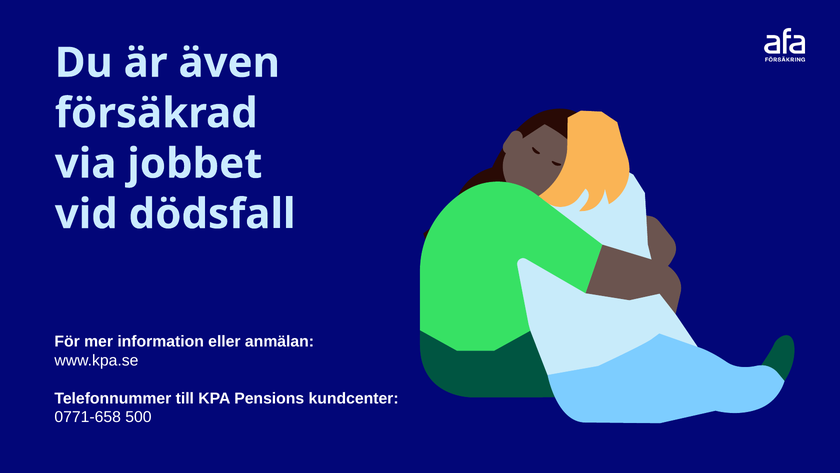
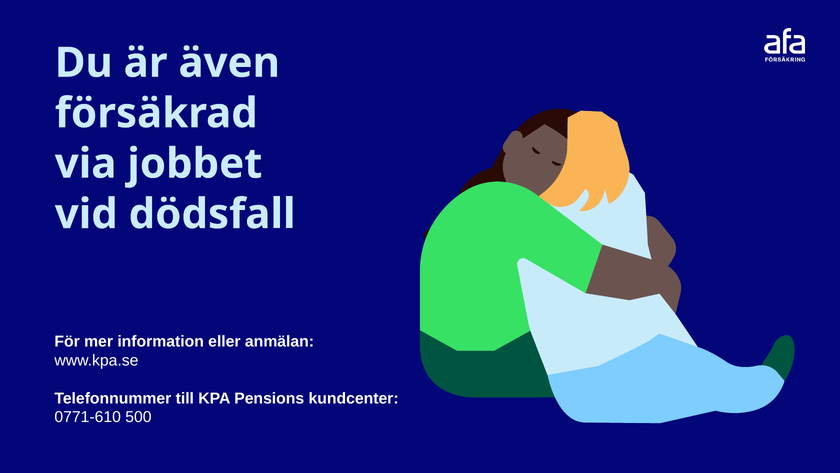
0771-658: 0771-658 -> 0771-610 (88, 417)
